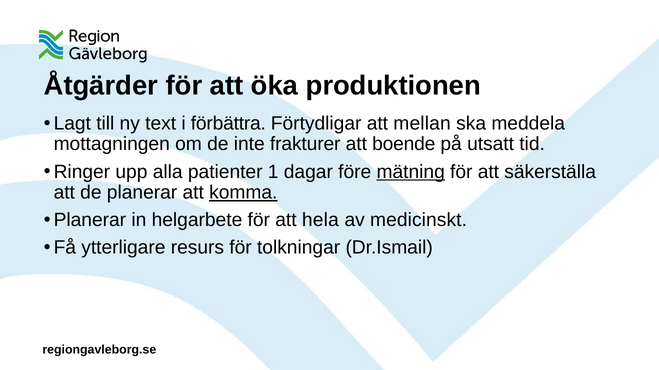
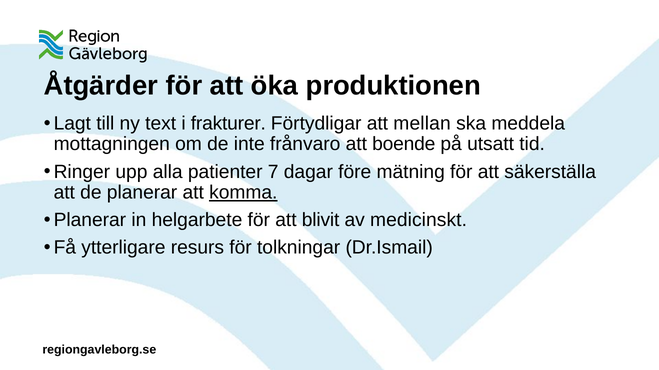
förbättra: förbättra -> frakturer (228, 124)
frakturer: frakturer -> frånvaro (305, 144)
1: 1 -> 7 (273, 172)
mätning underline: present -> none (411, 172)
hela: hela -> blivit (321, 220)
